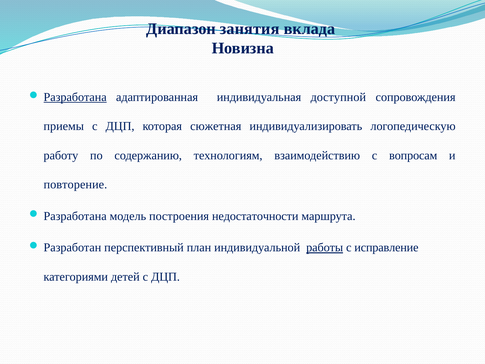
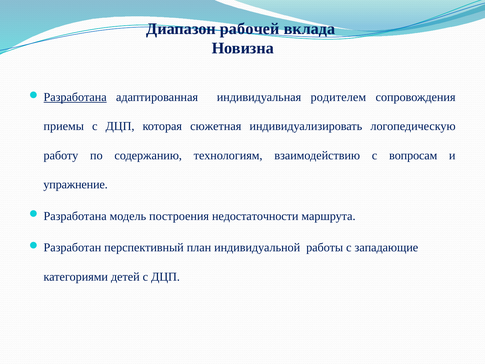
занятия: занятия -> рабочей (250, 29)
доступной: доступной -> родителем (338, 97)
повторение: повторение -> упражнение (76, 184)
работы underline: present -> none (325, 247)
исправление: исправление -> западающие (386, 247)
